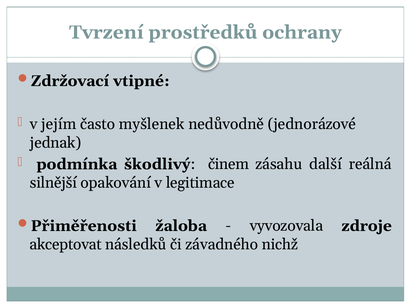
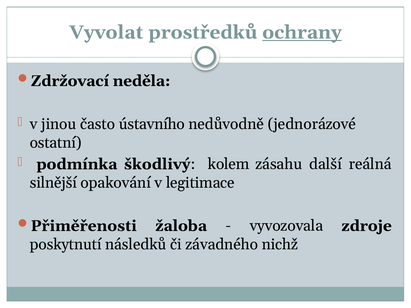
Tvrzení: Tvrzení -> Vyvolat (106, 32)
ochrany underline: none -> present (302, 32)
vtipné: vtipné -> neděla (142, 81)
jejím: jejím -> jinou (59, 124)
myšlenek: myšlenek -> ústavního (152, 124)
jednak: jednak -> ostatní (56, 143)
činem: činem -> kolem (229, 164)
akceptovat: akceptovat -> poskytnutí (66, 245)
